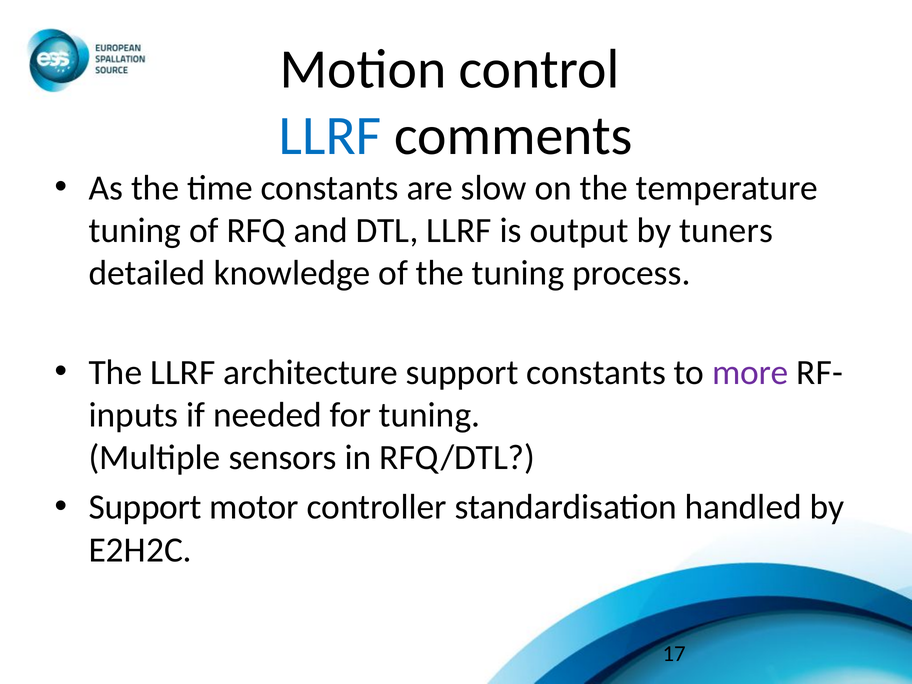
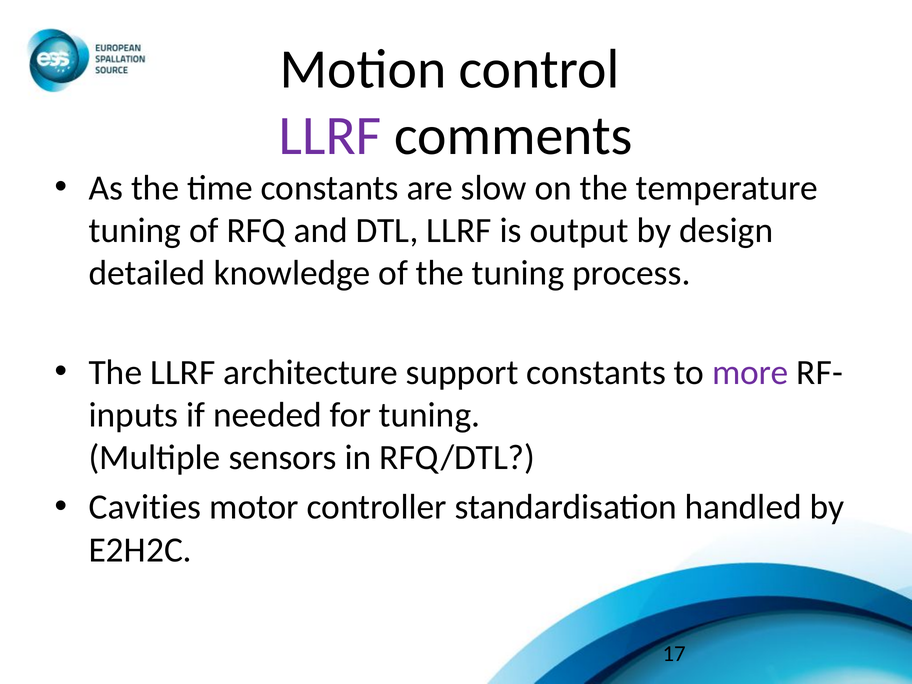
LLRF colour: blue -> purple (330, 136)
tuners: tuners -> design (726, 230)
Support: Support -> Cavities (145, 507)
